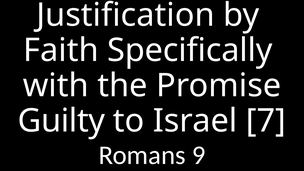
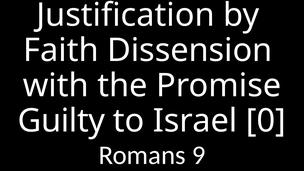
Specifically: Specifically -> Dissension (190, 50)
7: 7 -> 0 (266, 121)
